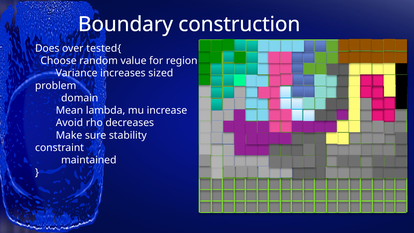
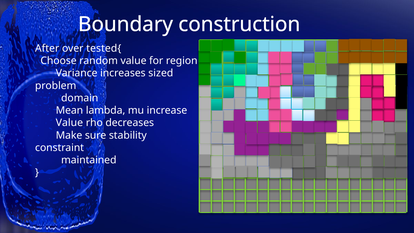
Does: Does -> After (47, 48)
Avoid: Avoid -> Value (69, 123)
